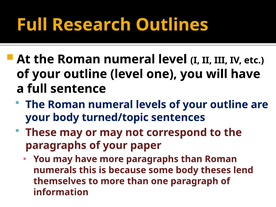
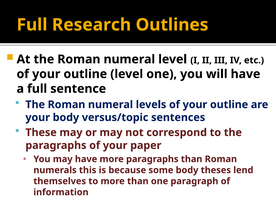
turned/topic: turned/topic -> versus/topic (115, 117)
